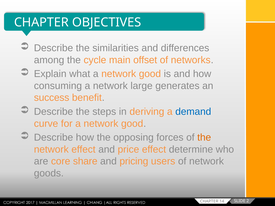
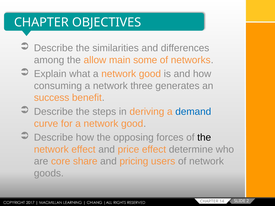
cycle: cycle -> allow (95, 60)
offset: offset -> some (145, 60)
large: large -> three (142, 86)
the colour: orange -> black (204, 138)
